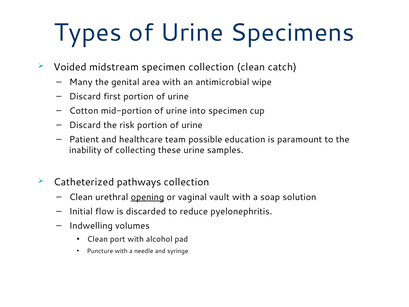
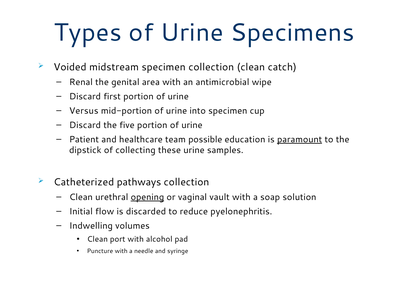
Many: Many -> Renal (81, 82)
Cotton: Cotton -> Versus (84, 111)
risk: risk -> five (127, 125)
paramount underline: none -> present (300, 139)
inability: inability -> dipstick (85, 150)
